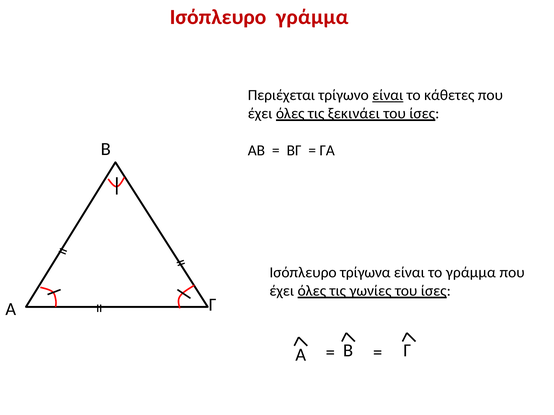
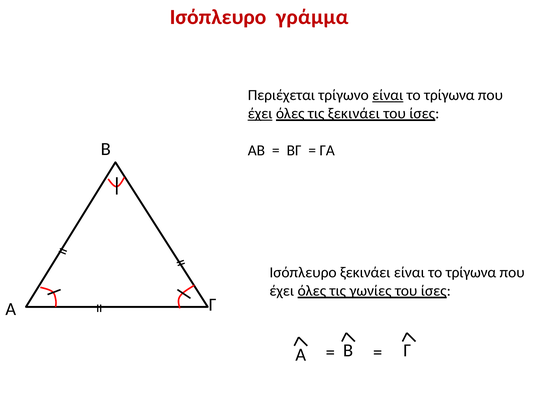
κάθετες: κάθετες -> τρίγωνα (449, 95)
έχει underline: none -> present (260, 114)
Ισόπλευρο τρίγωνα: τρίγωνα -> ξεκινάει (365, 273)
γράμμα: γράμμα -> τρίγωνα (471, 273)
